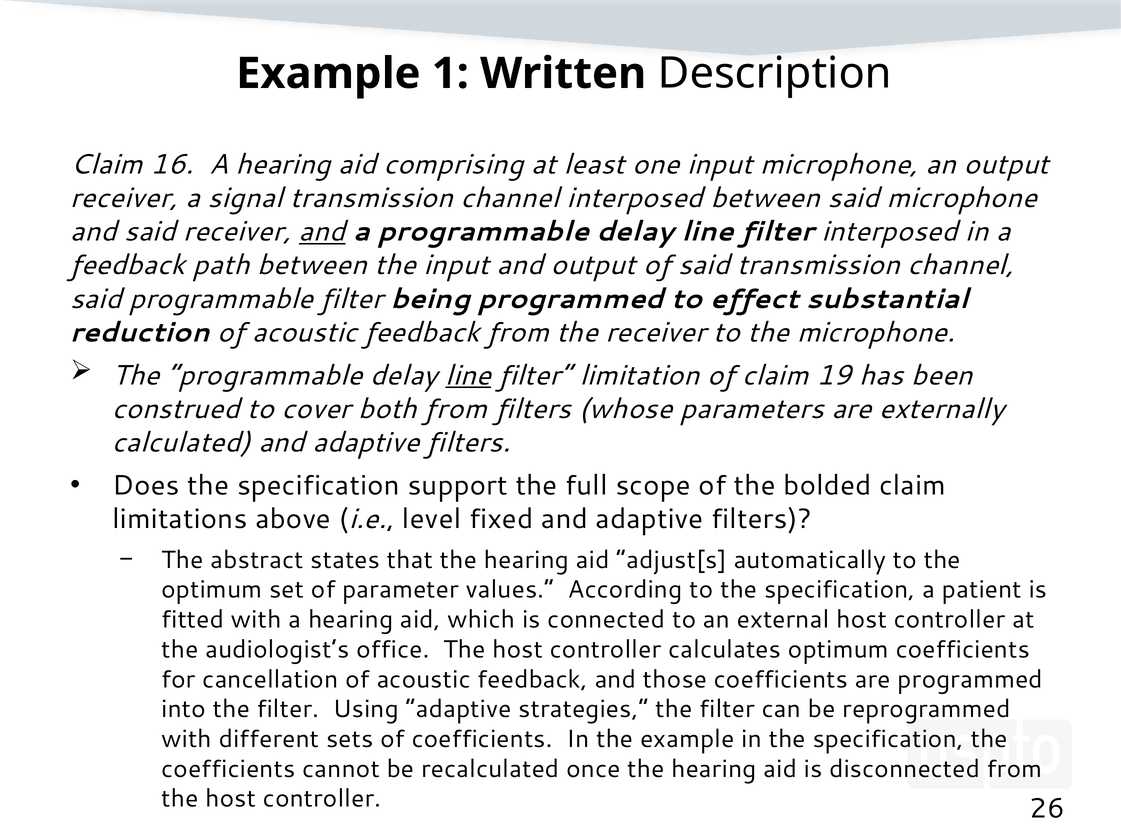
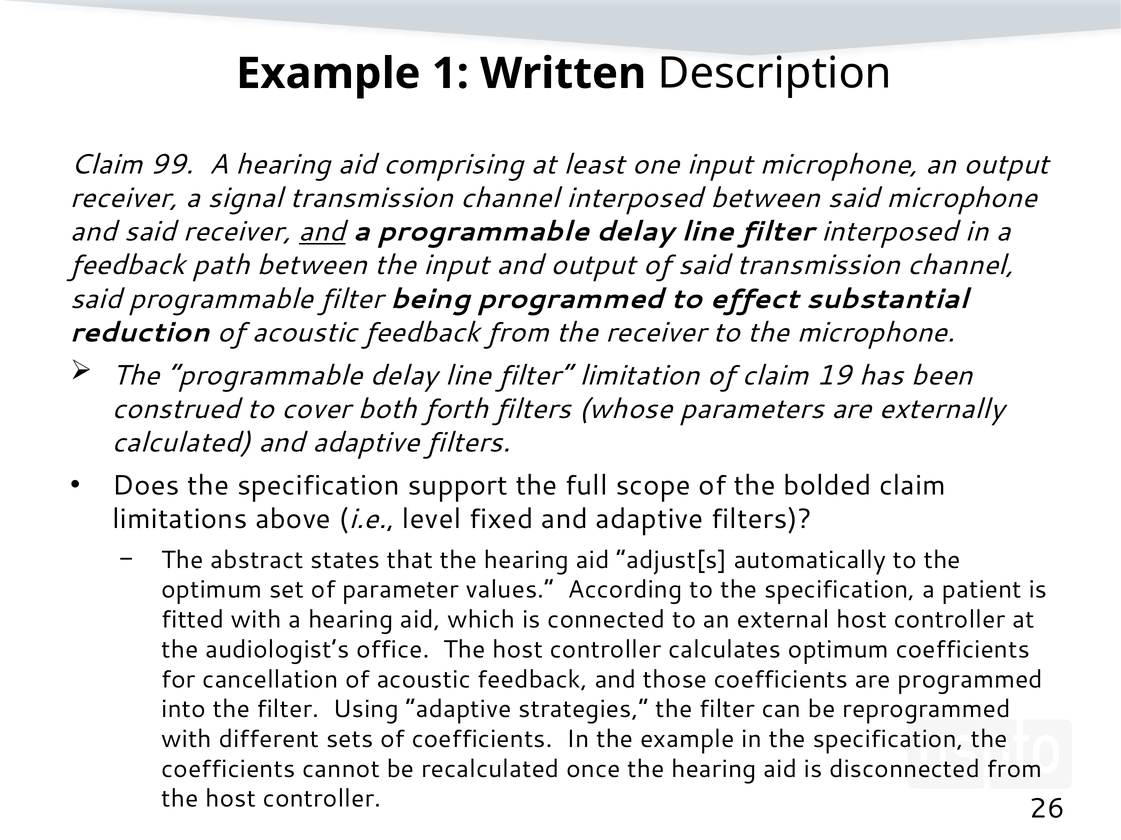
16: 16 -> 99 (172, 165)
line underline: present -> none (468, 376)
both from: from -> forth (456, 409)
